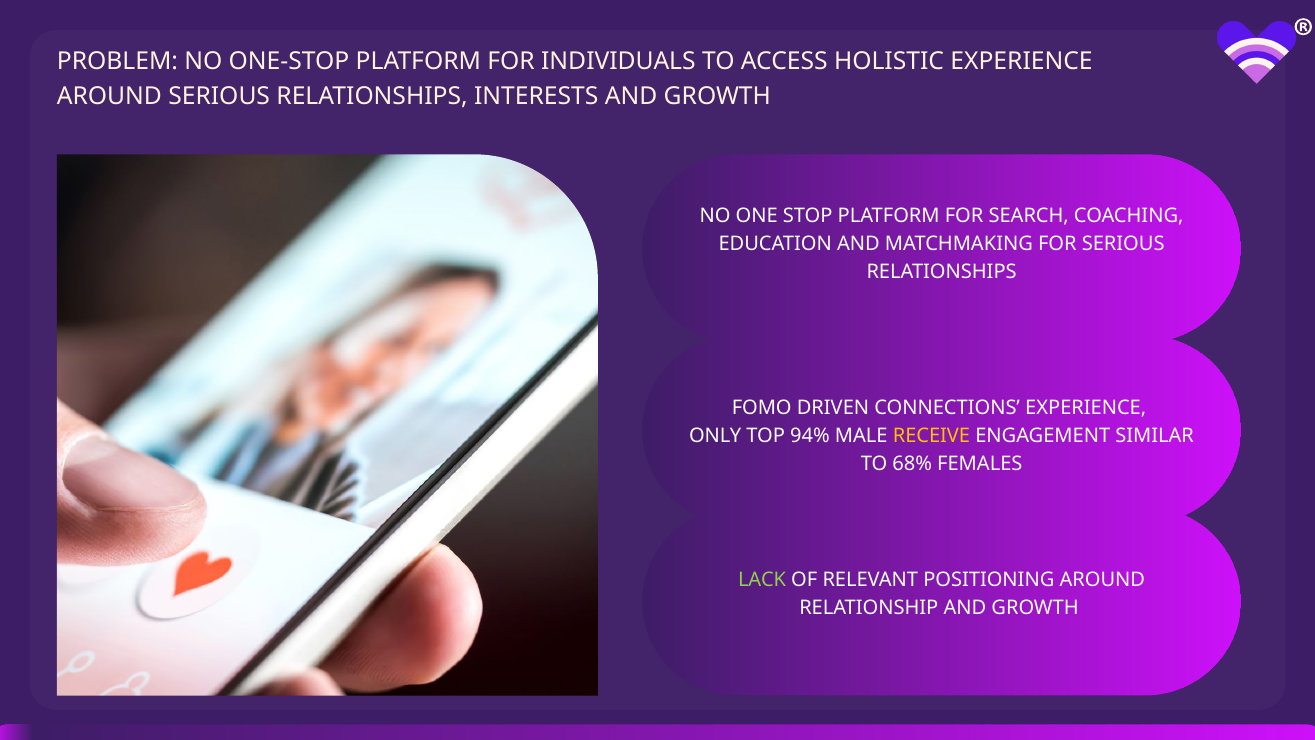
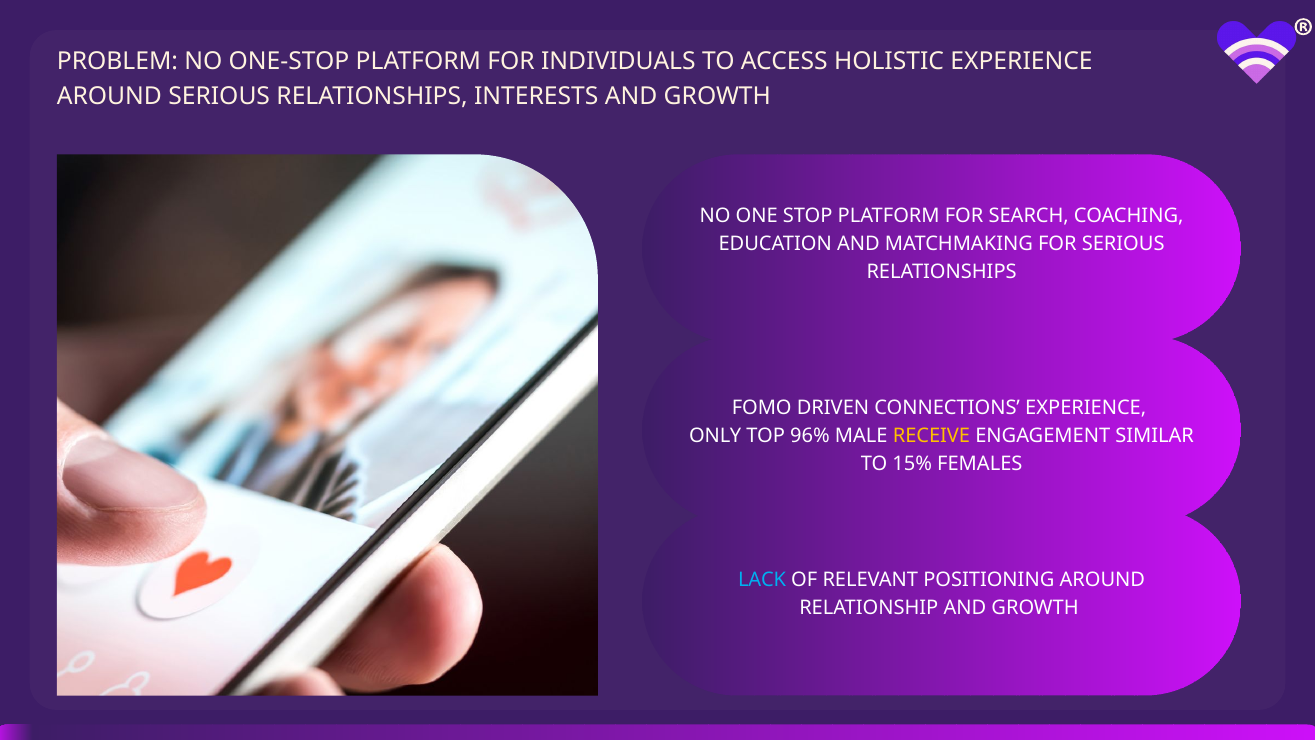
94%: 94% -> 96% (810, 436)
68%: 68% -> 15% (912, 464)
LACK colour: light green -> light blue (762, 579)
